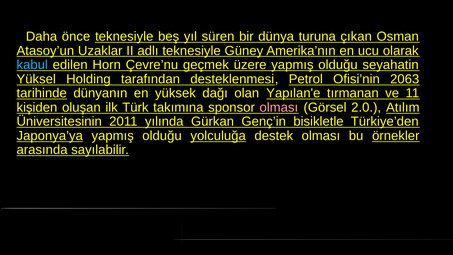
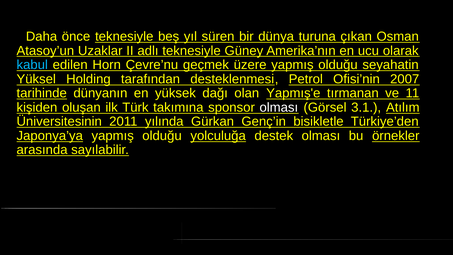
2063: 2063 -> 2007 (405, 79)
Yapılan'e: Yapılan'e -> Yapmış'e (293, 93)
olması colour: pink -> white (279, 107)
2.0: 2.0 -> 3.1 (366, 107)
